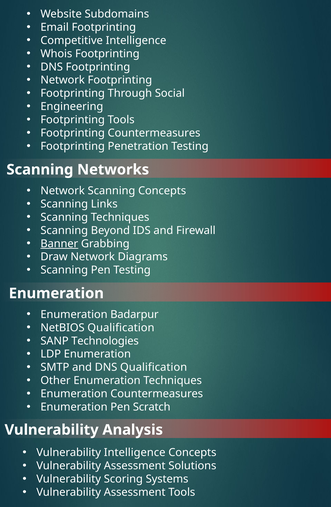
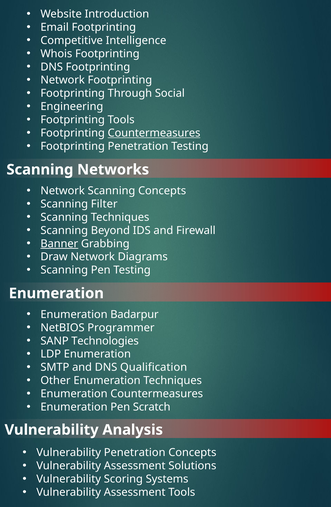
Subdomains: Subdomains -> Introduction (117, 14)
Countermeasures underline: none -> present (154, 133)
Links: Links -> Filter (104, 204)
NetBIOS Qualification: Qualification -> Programmer (121, 328)
Vulnerability Intelligence: Intelligence -> Penetration (135, 453)
